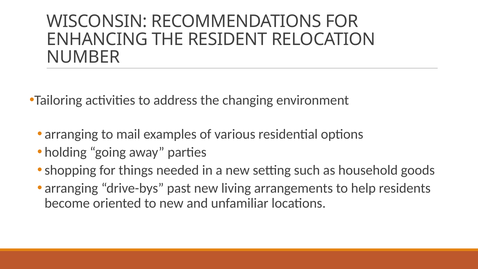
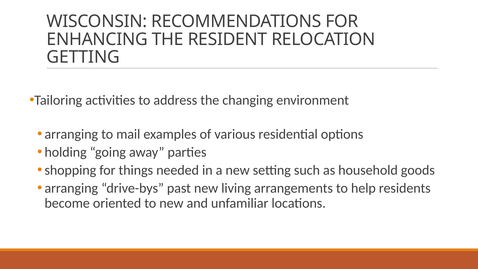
NUMBER: NUMBER -> GETTING (83, 57)
